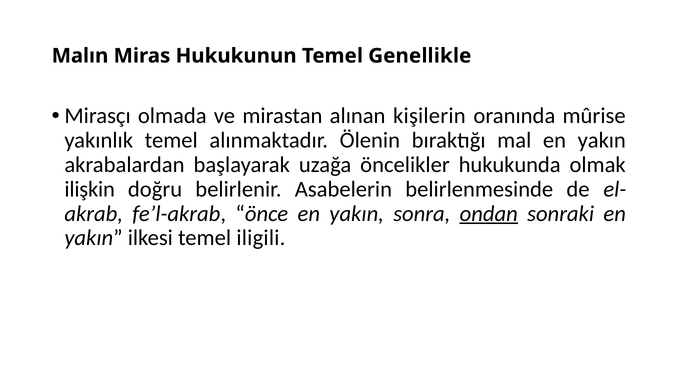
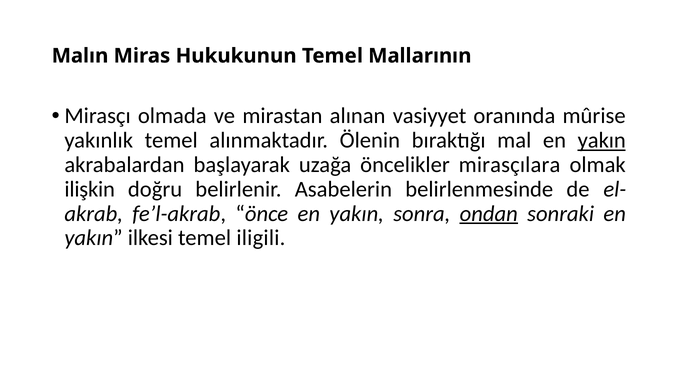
Genellikle: Genellikle -> Mallarının (420, 56)
kişilerin: kişilerin -> vasiyyet (430, 116)
yakın underline: none -> present (602, 141)
hukukunda: hukukunda -> mirasçılara (510, 165)
